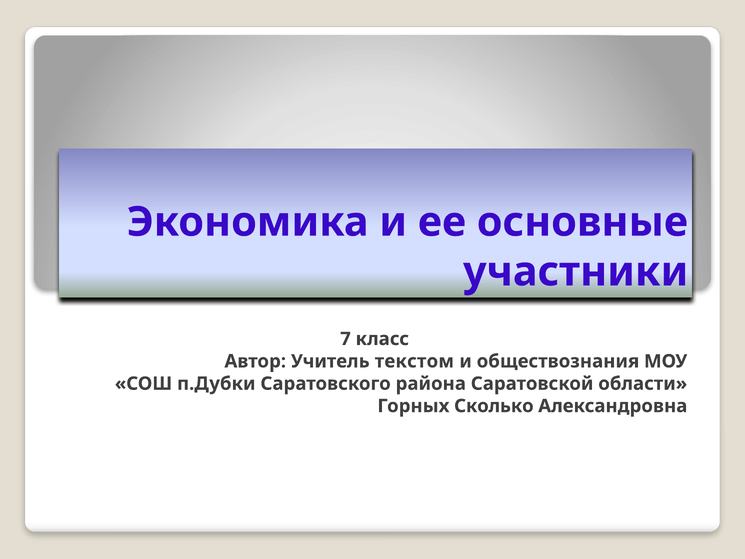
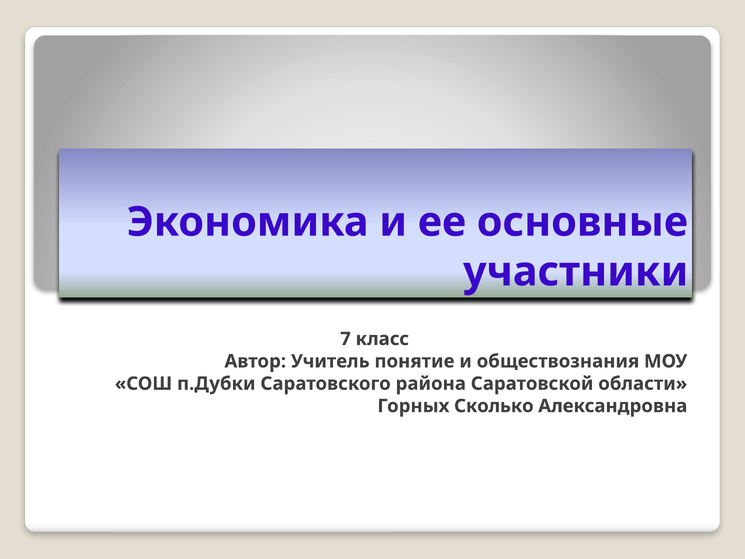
текстом: текстом -> понятие (414, 361)
